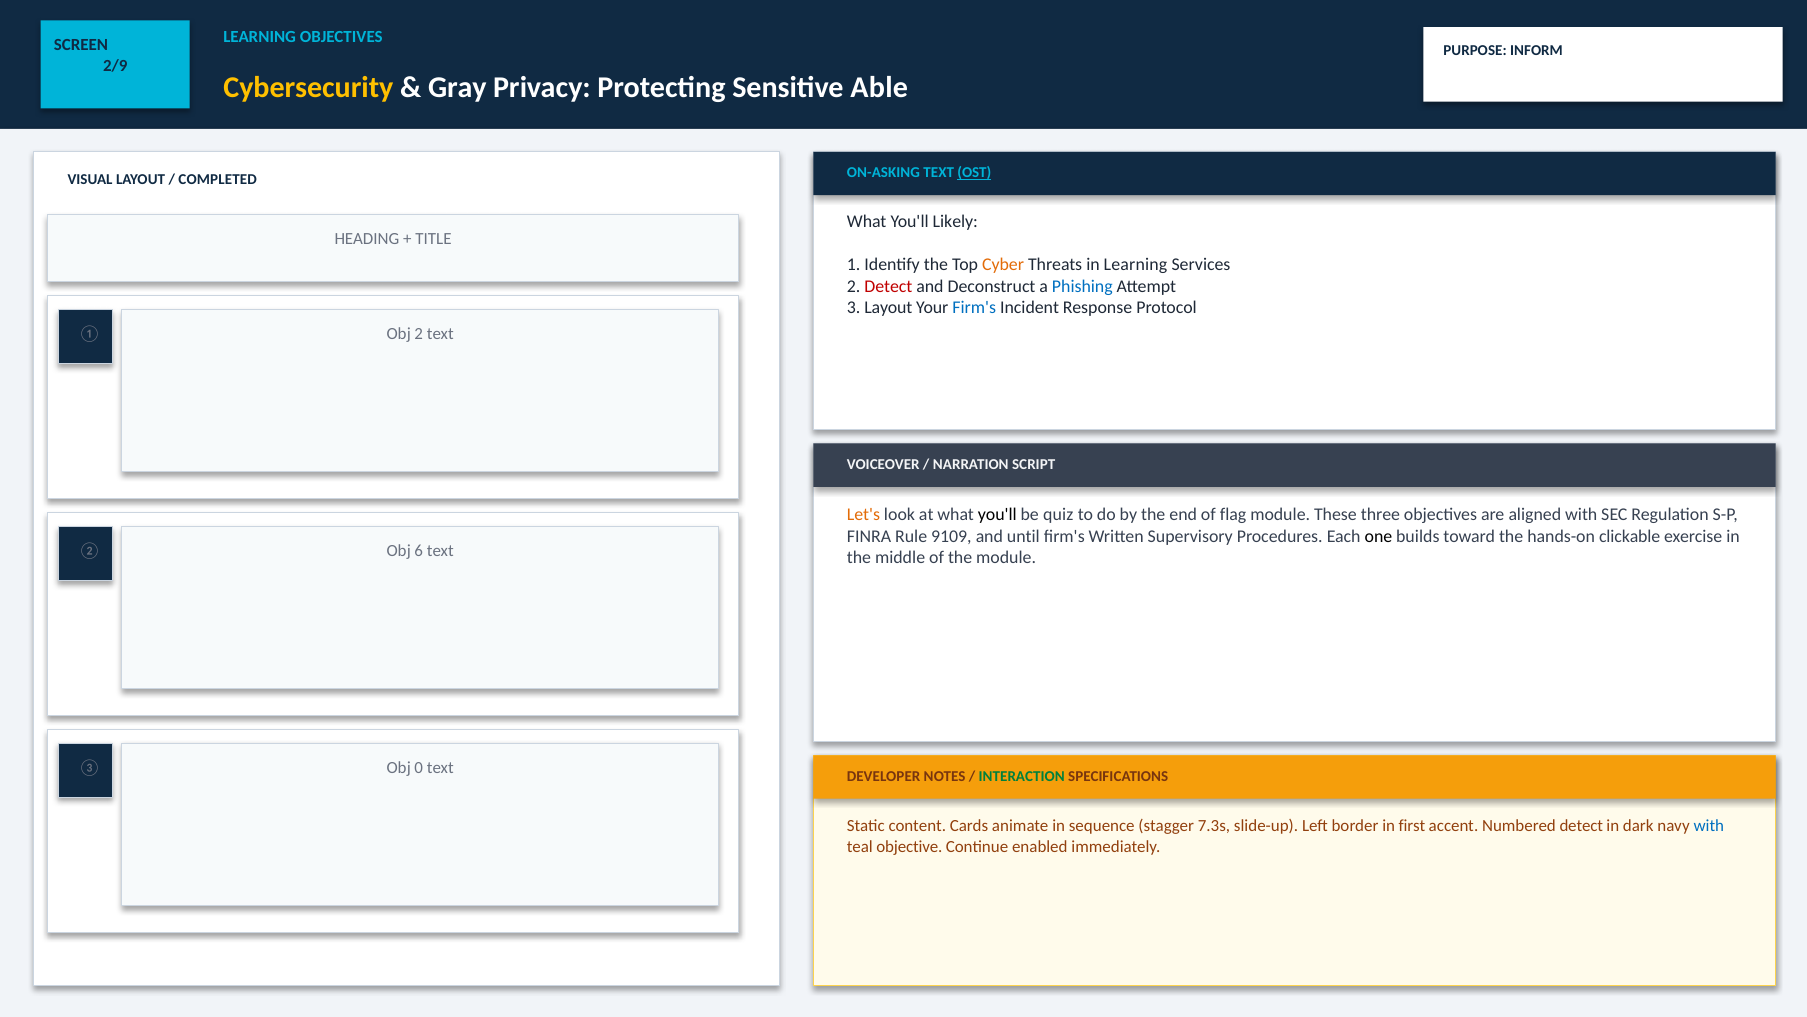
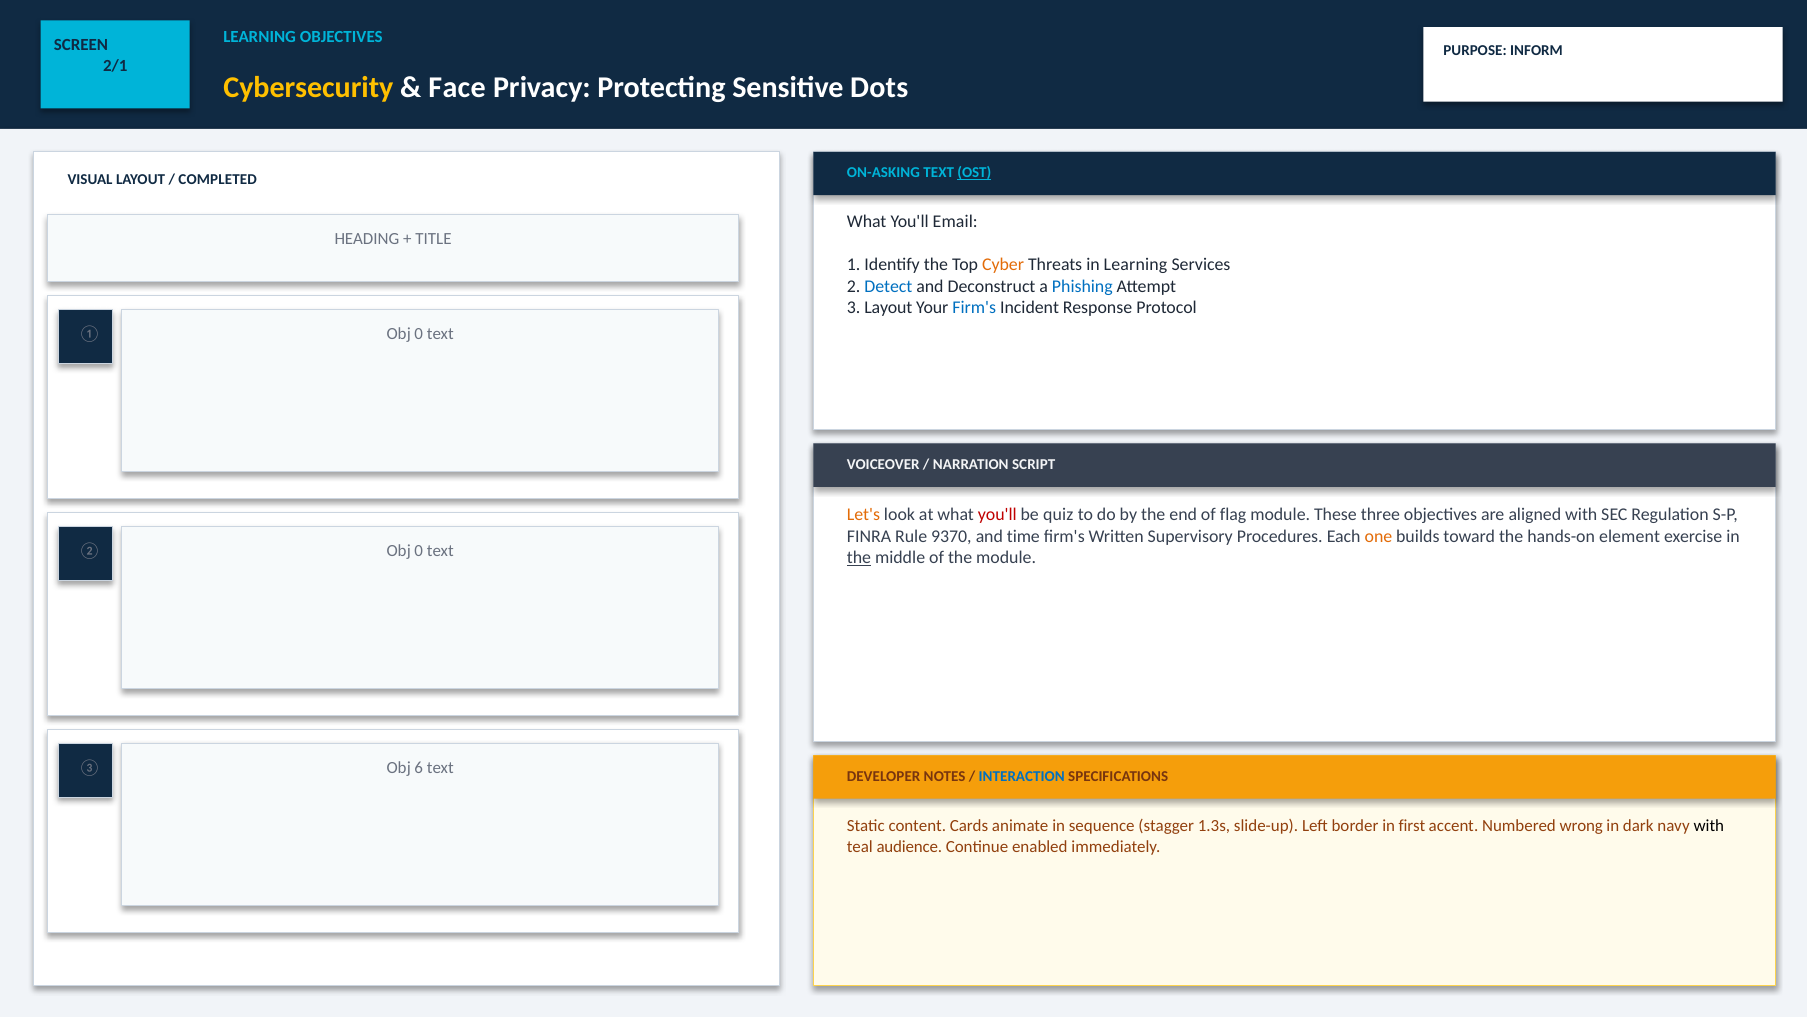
2/9: 2/9 -> 2/1 (115, 65)
Gray: Gray -> Face (457, 88)
Able: Able -> Dots (879, 88)
Likely: Likely -> Email (955, 222)
Detect colour: red -> blue (888, 286)
① Obj 2: 2 -> 0 (419, 334)
you'll colour: black -> red (997, 515)
9109: 9109 -> 9370 (951, 536)
until: until -> time (1023, 536)
one colour: black -> orange (1378, 536)
clickable: clickable -> element (1630, 536)
② Obj 6: 6 -> 0 (419, 551)
the underline: none -> present (859, 558)
0: 0 -> 6 (419, 768)
INTERACTION colour: green -> blue (1022, 776)
7.3s: 7.3s -> 1.3s (1214, 826)
Numbered detect: detect -> wrong (1581, 826)
with colour: blue -> black (1709, 826)
objective: objective -> audience (909, 846)
